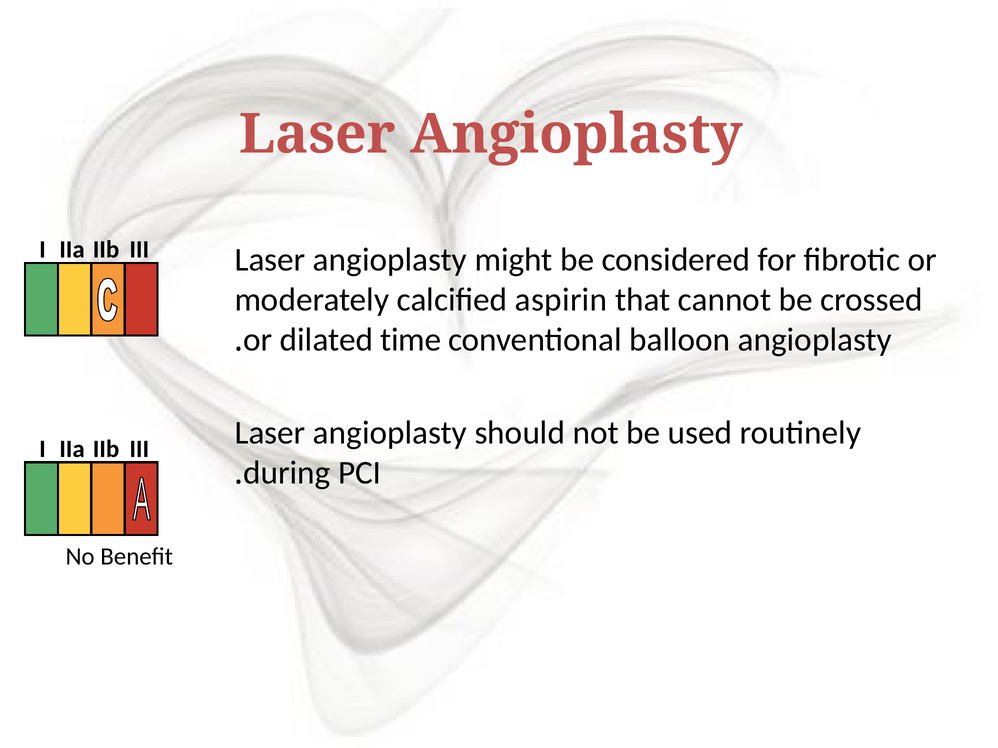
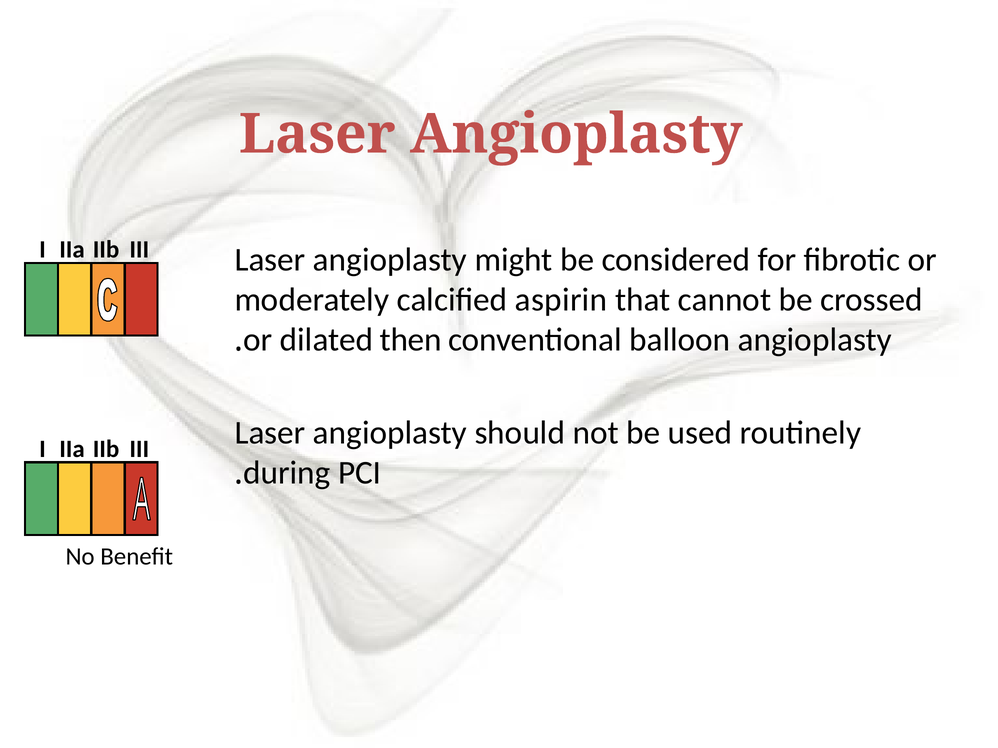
time: time -> then (411, 340)
